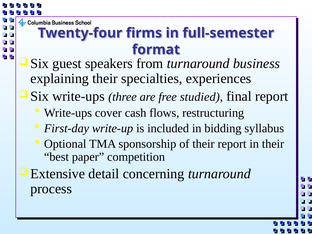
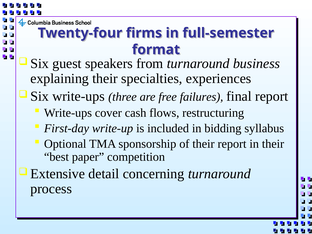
studied: studied -> failures (202, 97)
